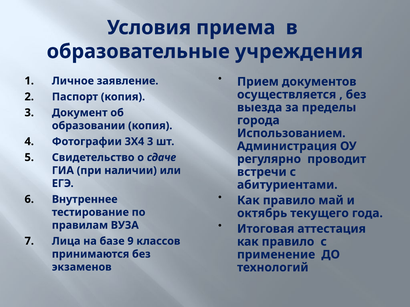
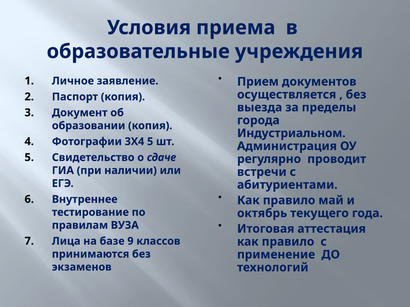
Использованием: Использованием -> Индустриальном (291, 133)
3Х4 3: 3 -> 5 (150, 142)
